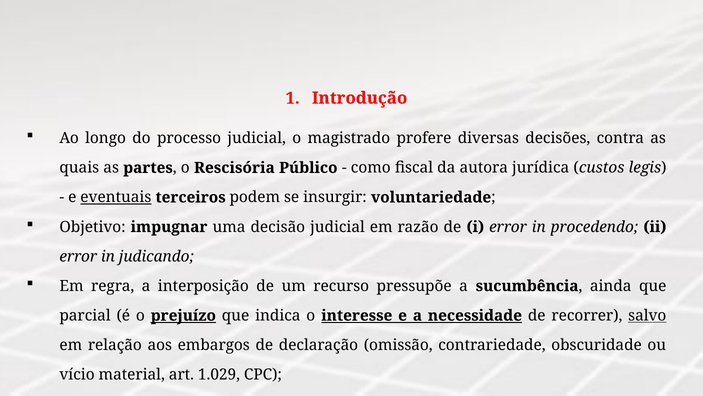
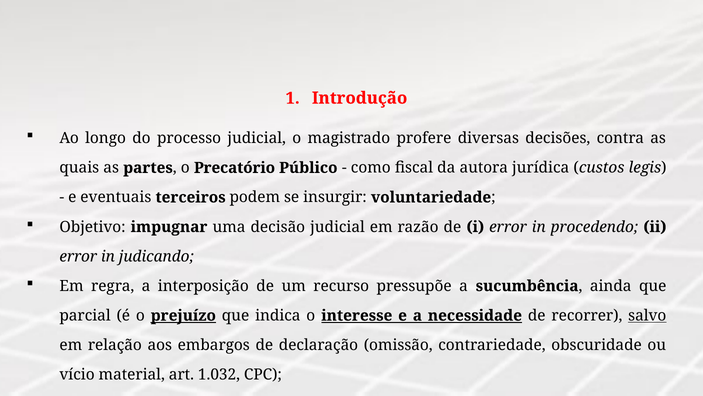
Rescisória: Rescisória -> Precatório (234, 168)
eventuais underline: present -> none (116, 197)
1.029: 1.029 -> 1.032 (219, 374)
